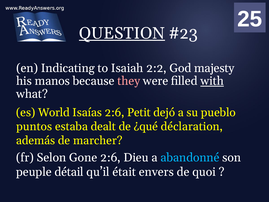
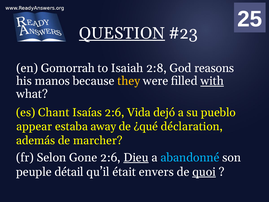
Indicating: Indicating -> Gomorrah (68, 68)
2:2: 2:2 -> 2:8 (156, 68)
majesty: majesty -> reasons (214, 68)
they colour: pink -> yellow (129, 81)
World: World -> Chant (54, 112)
Petit: Petit -> Vida (139, 112)
puntos: puntos -> appear (34, 126)
dealt: dealt -> away (103, 126)
Dieu underline: none -> present (136, 157)
quoi underline: none -> present (204, 172)
